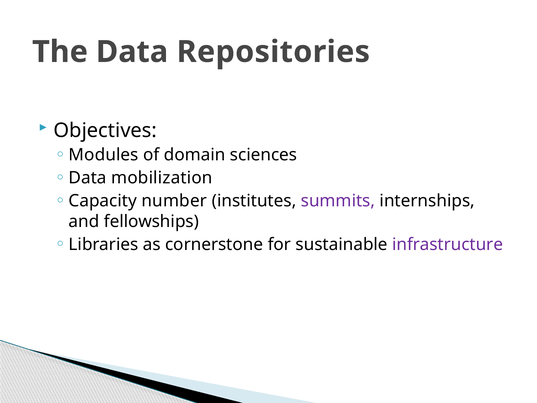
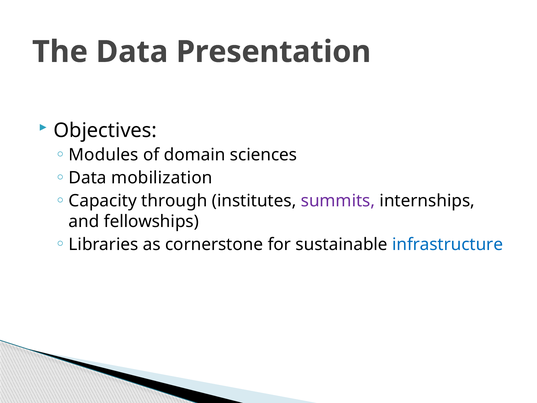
Repositories: Repositories -> Presentation (274, 52)
number: number -> through (174, 201)
infrastructure colour: purple -> blue (448, 244)
